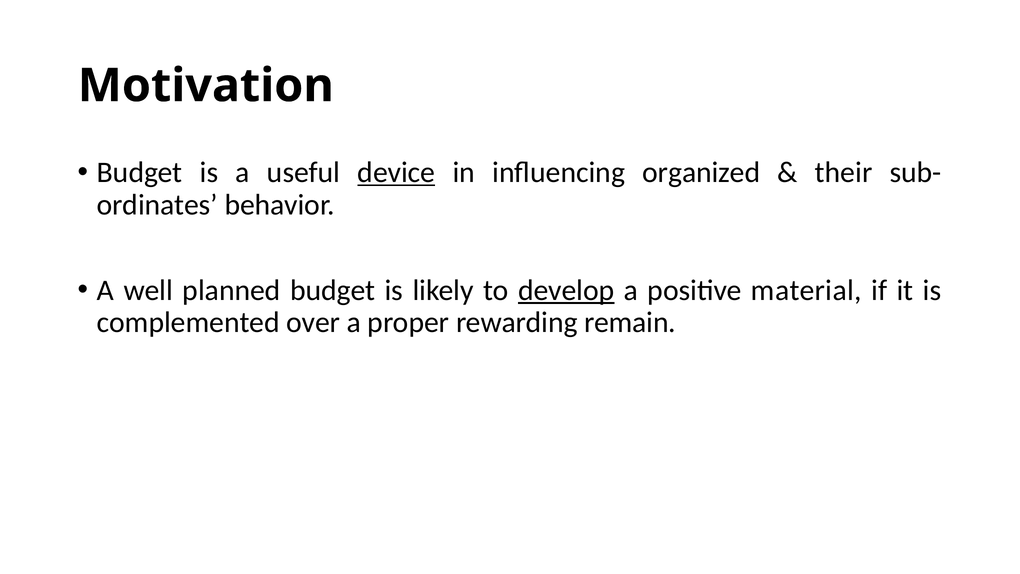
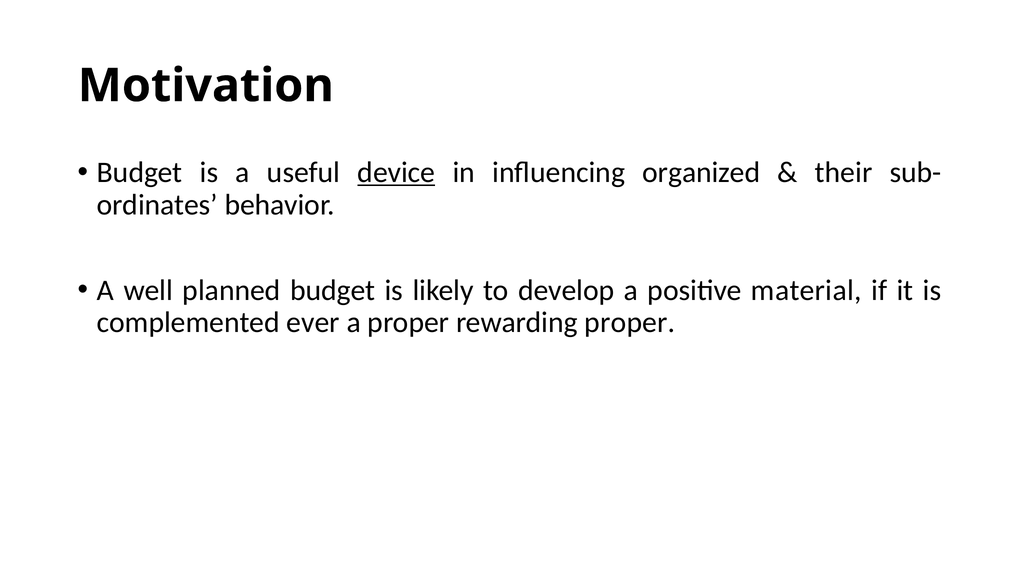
develop underline: present -> none (566, 290)
over: over -> ever (313, 322)
rewarding remain: remain -> proper (630, 322)
